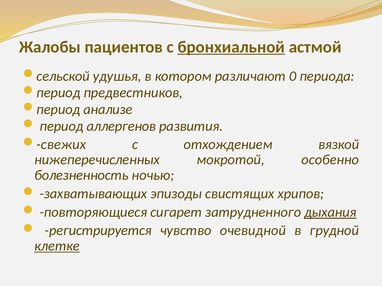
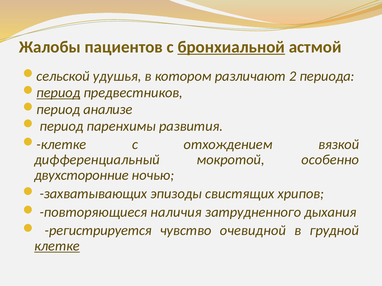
0: 0 -> 2 (293, 76)
период underline: none -> present (58, 93)
аллергенов: аллергенов -> паренхимы (121, 126)
свежих: свежих -> клетке (61, 145)
нижеперечисленных: нижеперечисленных -> дифференциальный (97, 160)
болезненность: болезненность -> двухсторонние (81, 176)
сигарет: сигарет -> наличия (176, 212)
дыхания underline: present -> none (330, 212)
